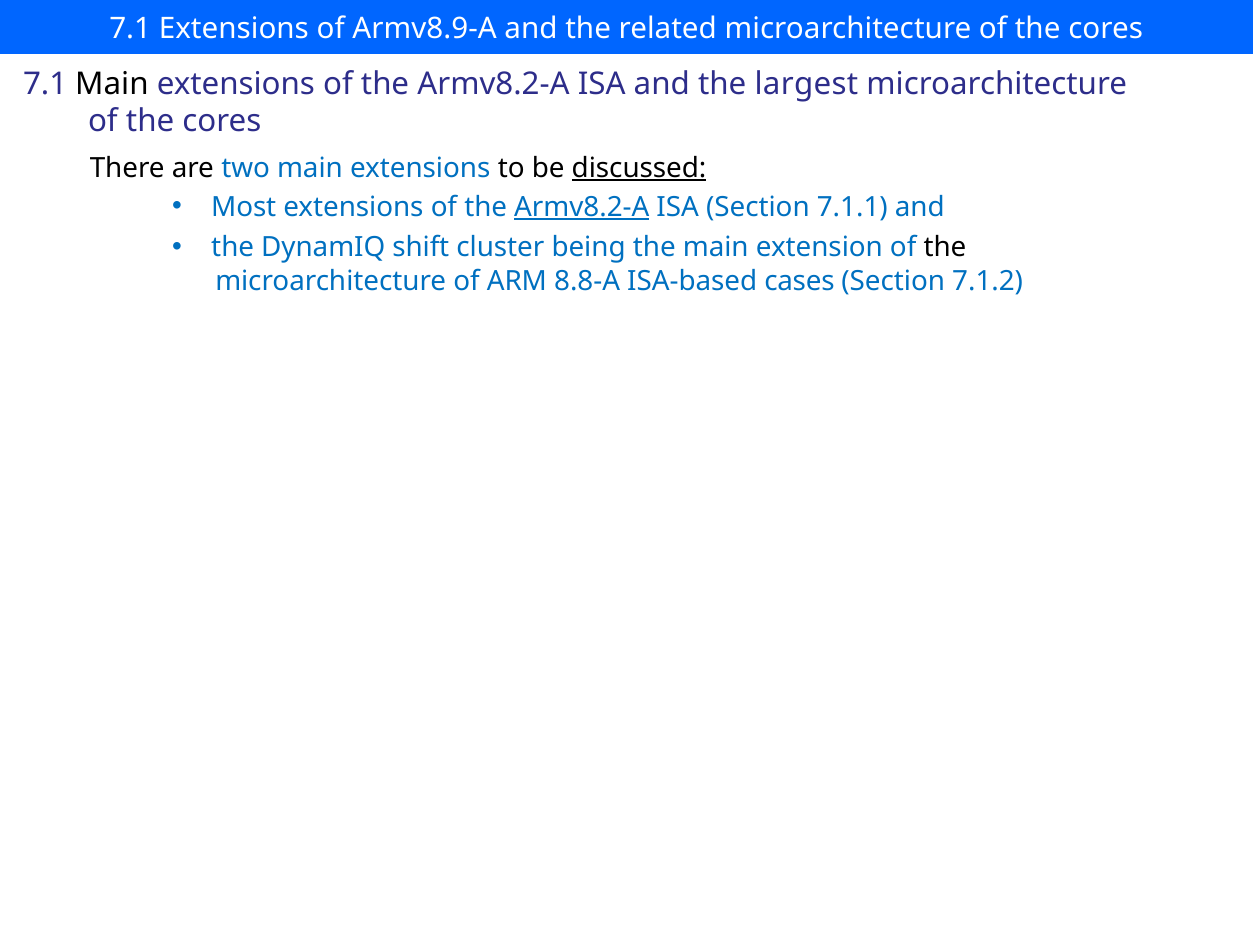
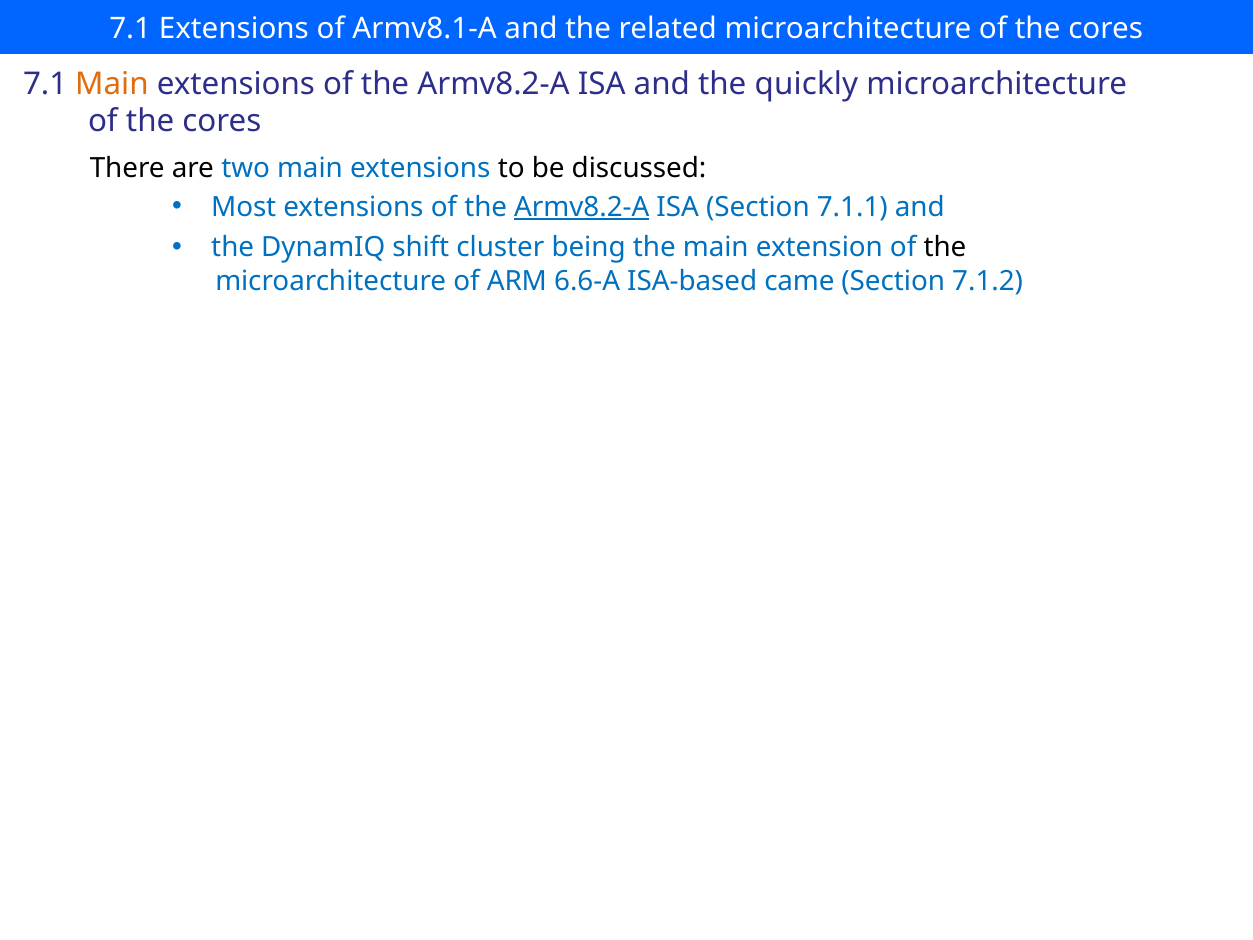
Armv8.9-A: Armv8.9-A -> Armv8.1-A (425, 29)
Main colour: black -> orange (112, 84)
largest: largest -> quickly (806, 84)
discussed underline: present -> none (639, 168)
8.8-A: 8.8-A -> 6.6-A (587, 281)
cases: cases -> came (799, 281)
